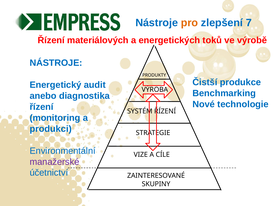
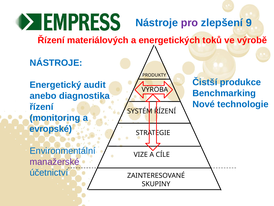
pro colour: orange -> purple (189, 23)
7: 7 -> 9 (249, 23)
produkci: produkci -> evropské (51, 129)
